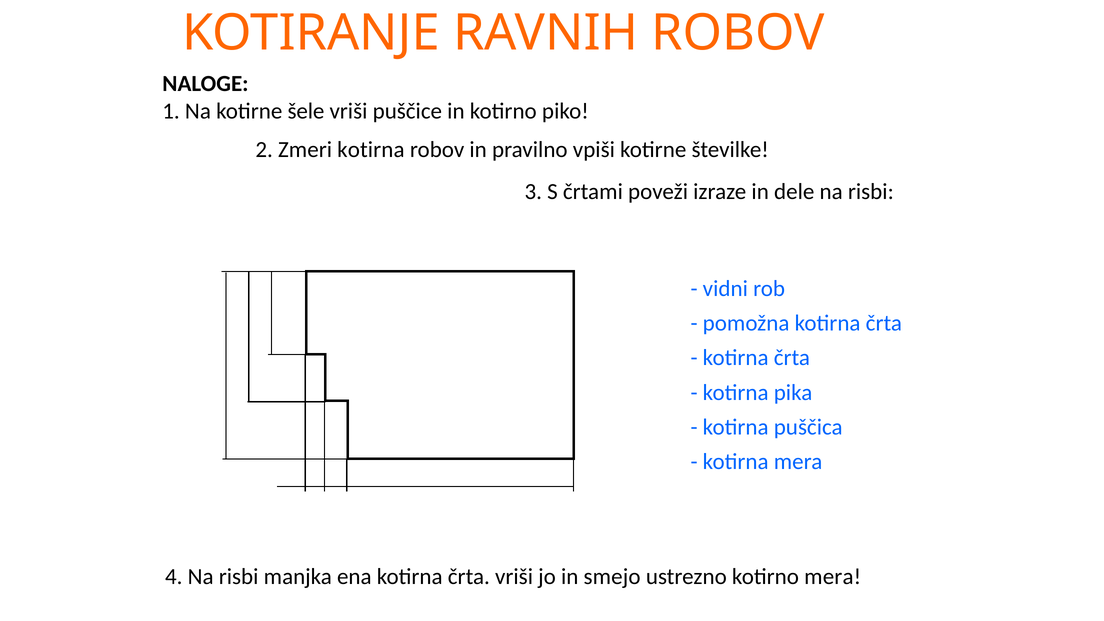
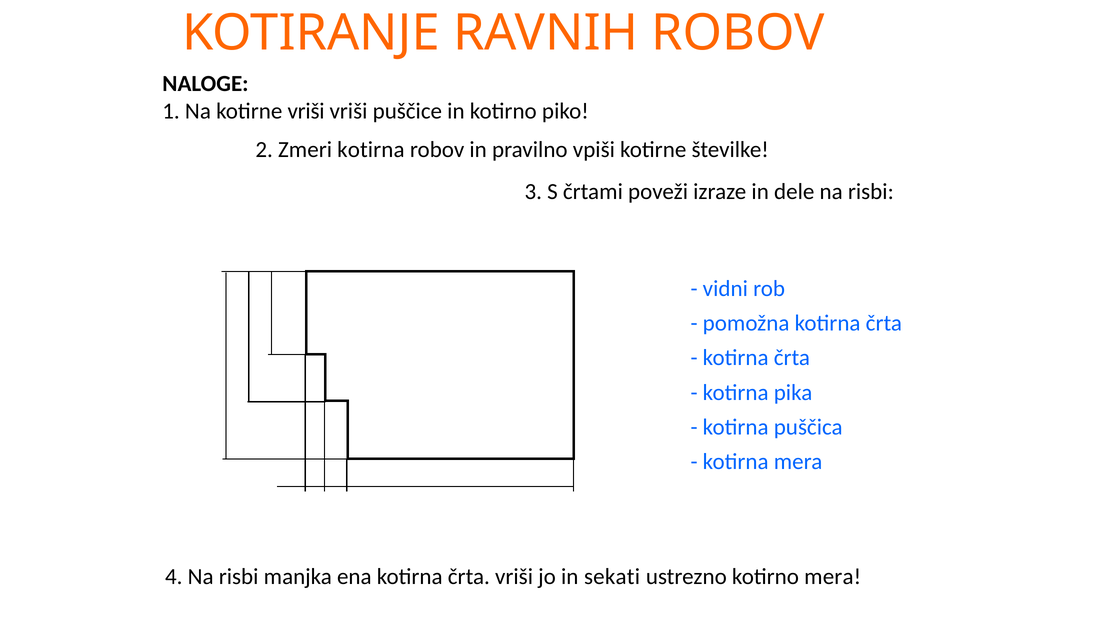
kotirne šele: šele -> vriši (306, 111)
smejo: smejo -> sekati (612, 577)
